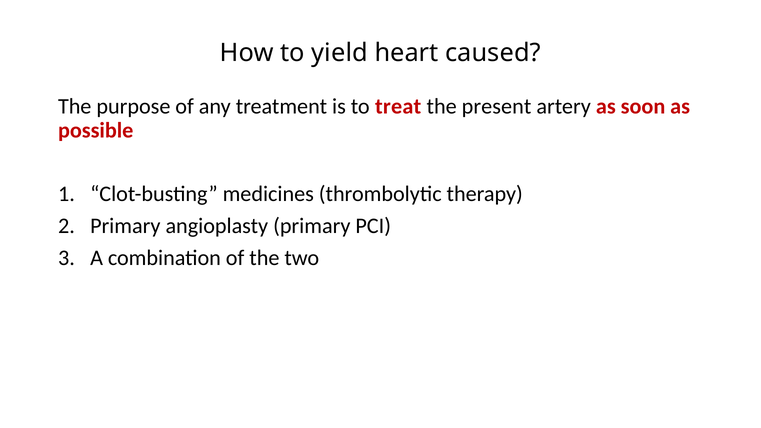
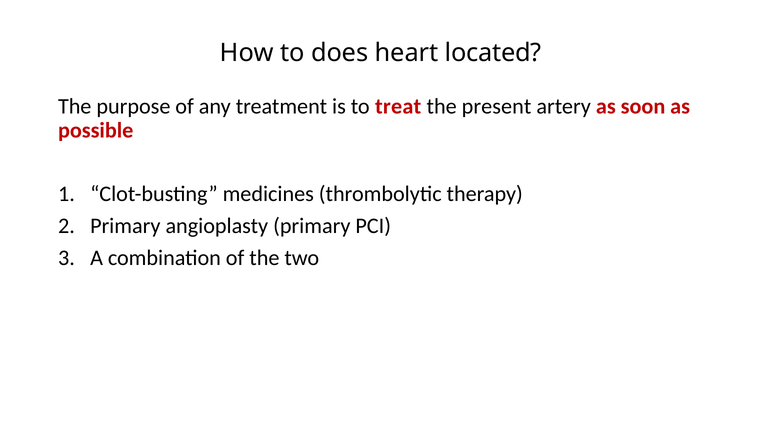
yield: yield -> does (340, 53)
caused: caused -> located (493, 53)
